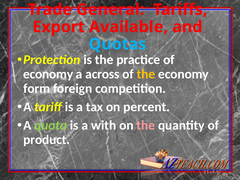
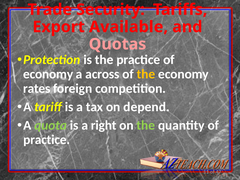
General: General -> Security (110, 10)
Quotas colour: light blue -> pink (117, 44)
form: form -> rates (37, 89)
percent: percent -> depend (147, 107)
with: with -> right (104, 125)
the colour: pink -> light green (146, 125)
product: product -> practice (47, 140)
